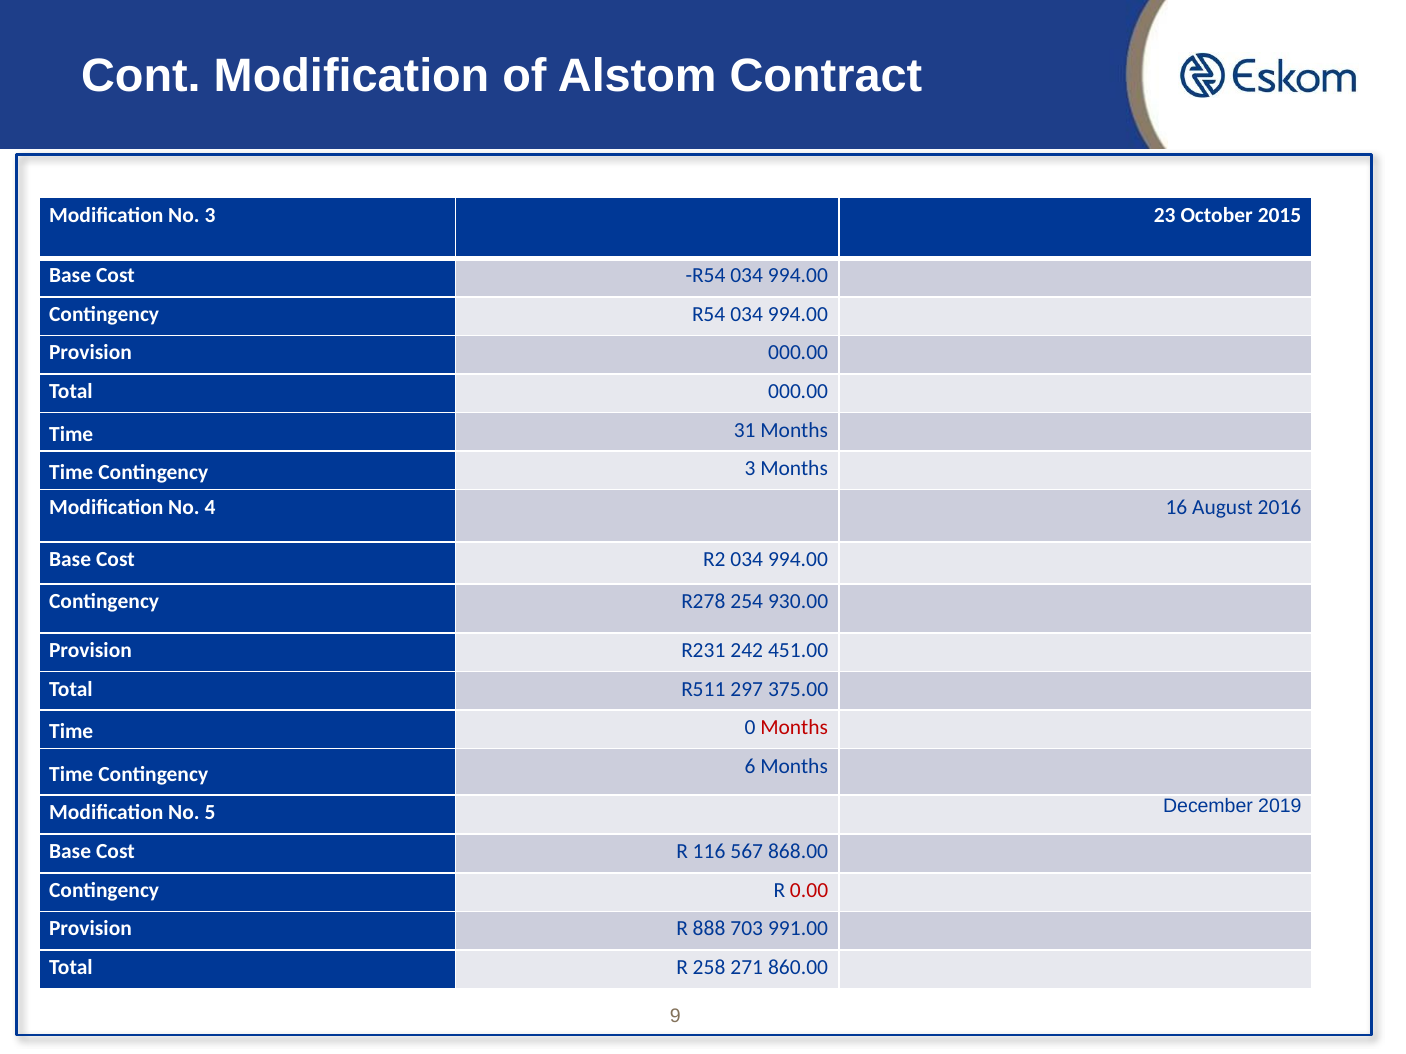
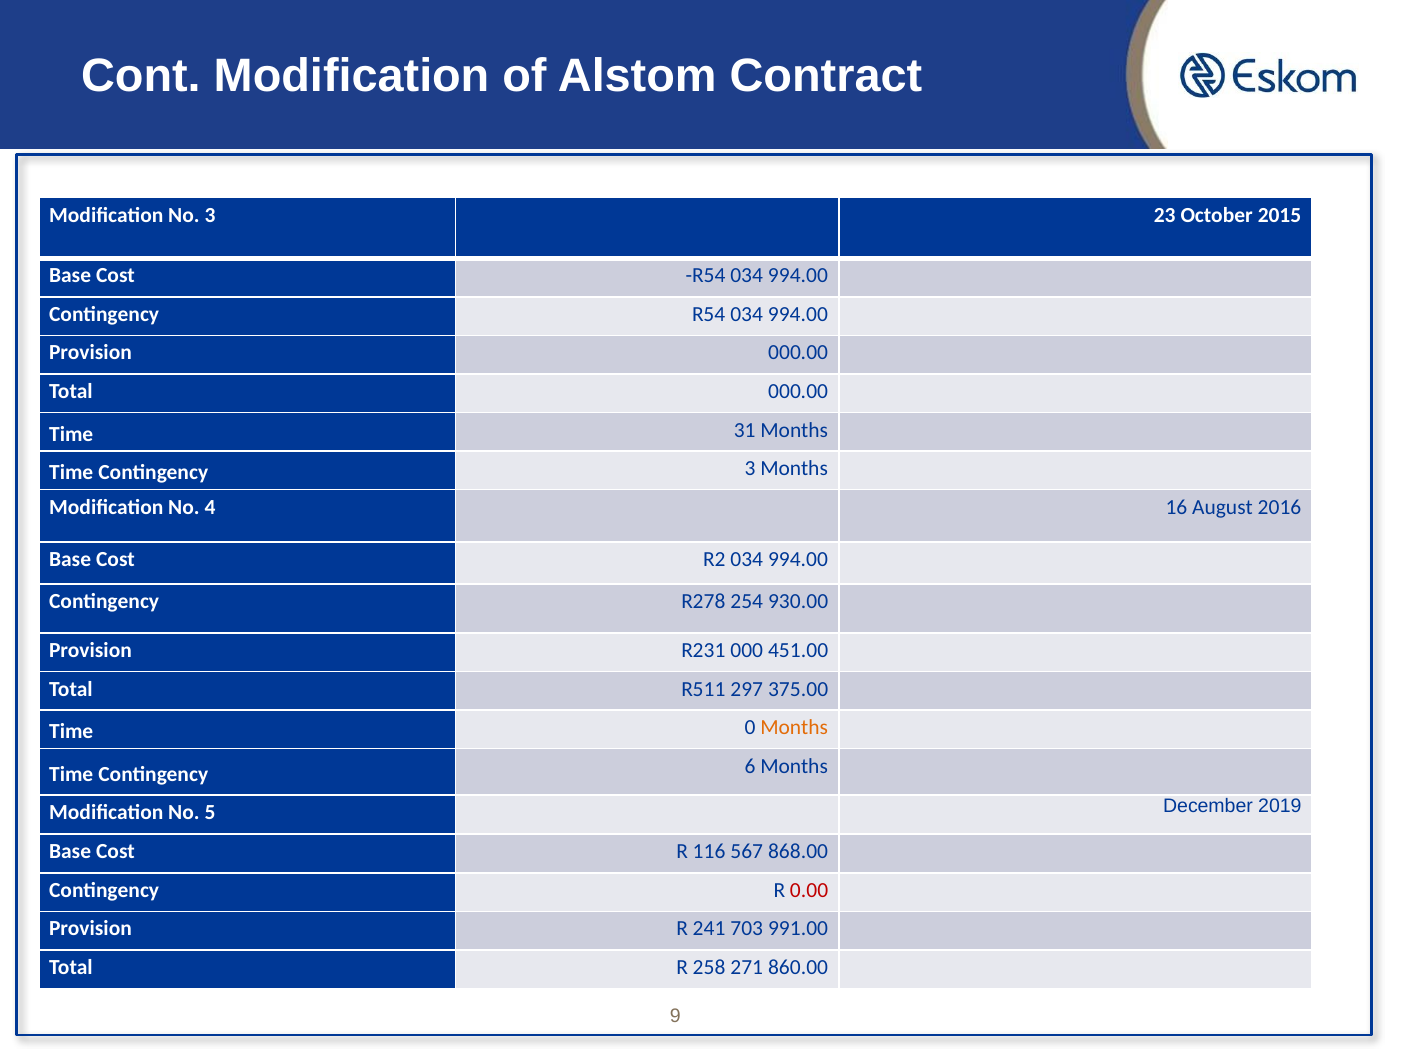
242: 242 -> 000 (747, 651)
Months colour: red -> orange (794, 728)
888: 888 -> 241 (709, 929)
